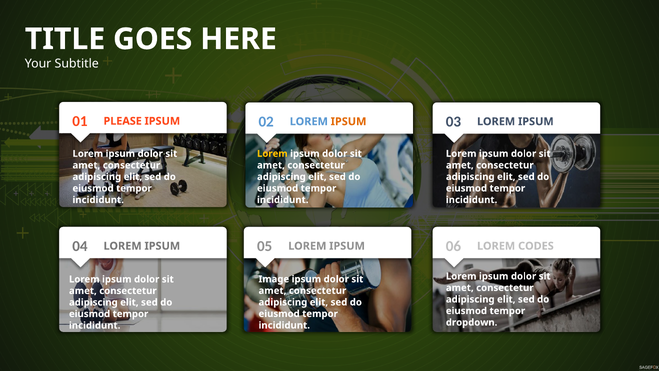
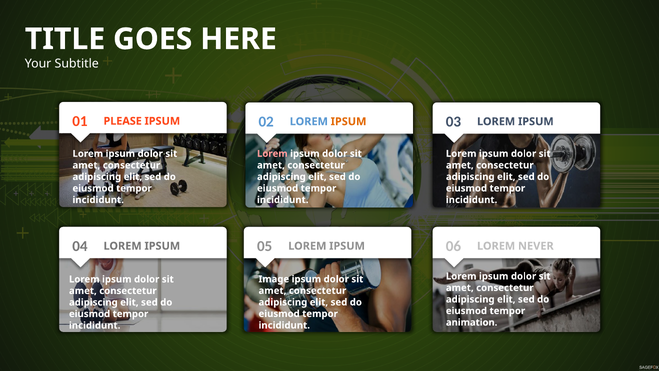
Lorem colour: yellow -> pink (272, 154)
CODES: CODES -> NEVER (536, 246)
dropdown: dropdown -> animation (472, 322)
